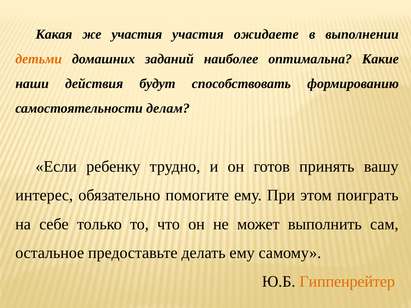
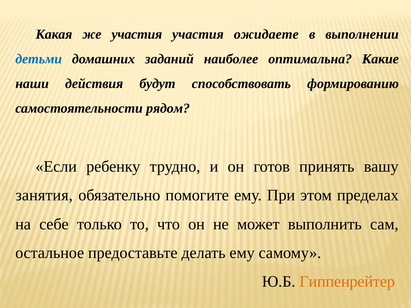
детьми colour: orange -> blue (39, 59)
делам: делам -> рядом (168, 108)
интерес: интерес -> занятия (44, 196)
поиграть: поиграть -> пределах (368, 196)
